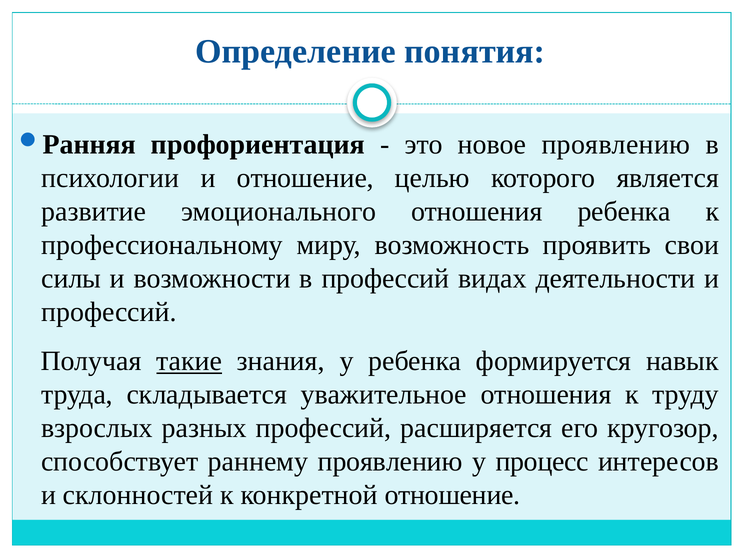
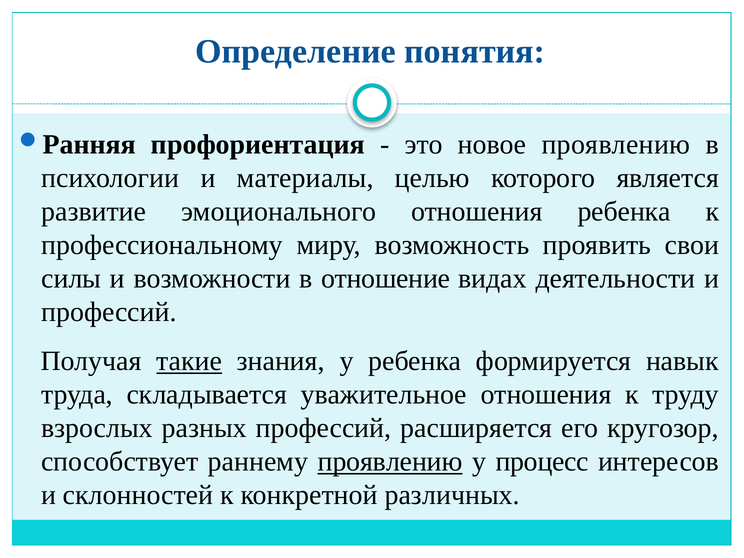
и отношение: отношение -> материалы (305, 178)
в профессий: профессий -> отношение (386, 278)
проявлению underline: none -> present (390, 462)
конкретной отношение: отношение -> различных (452, 495)
